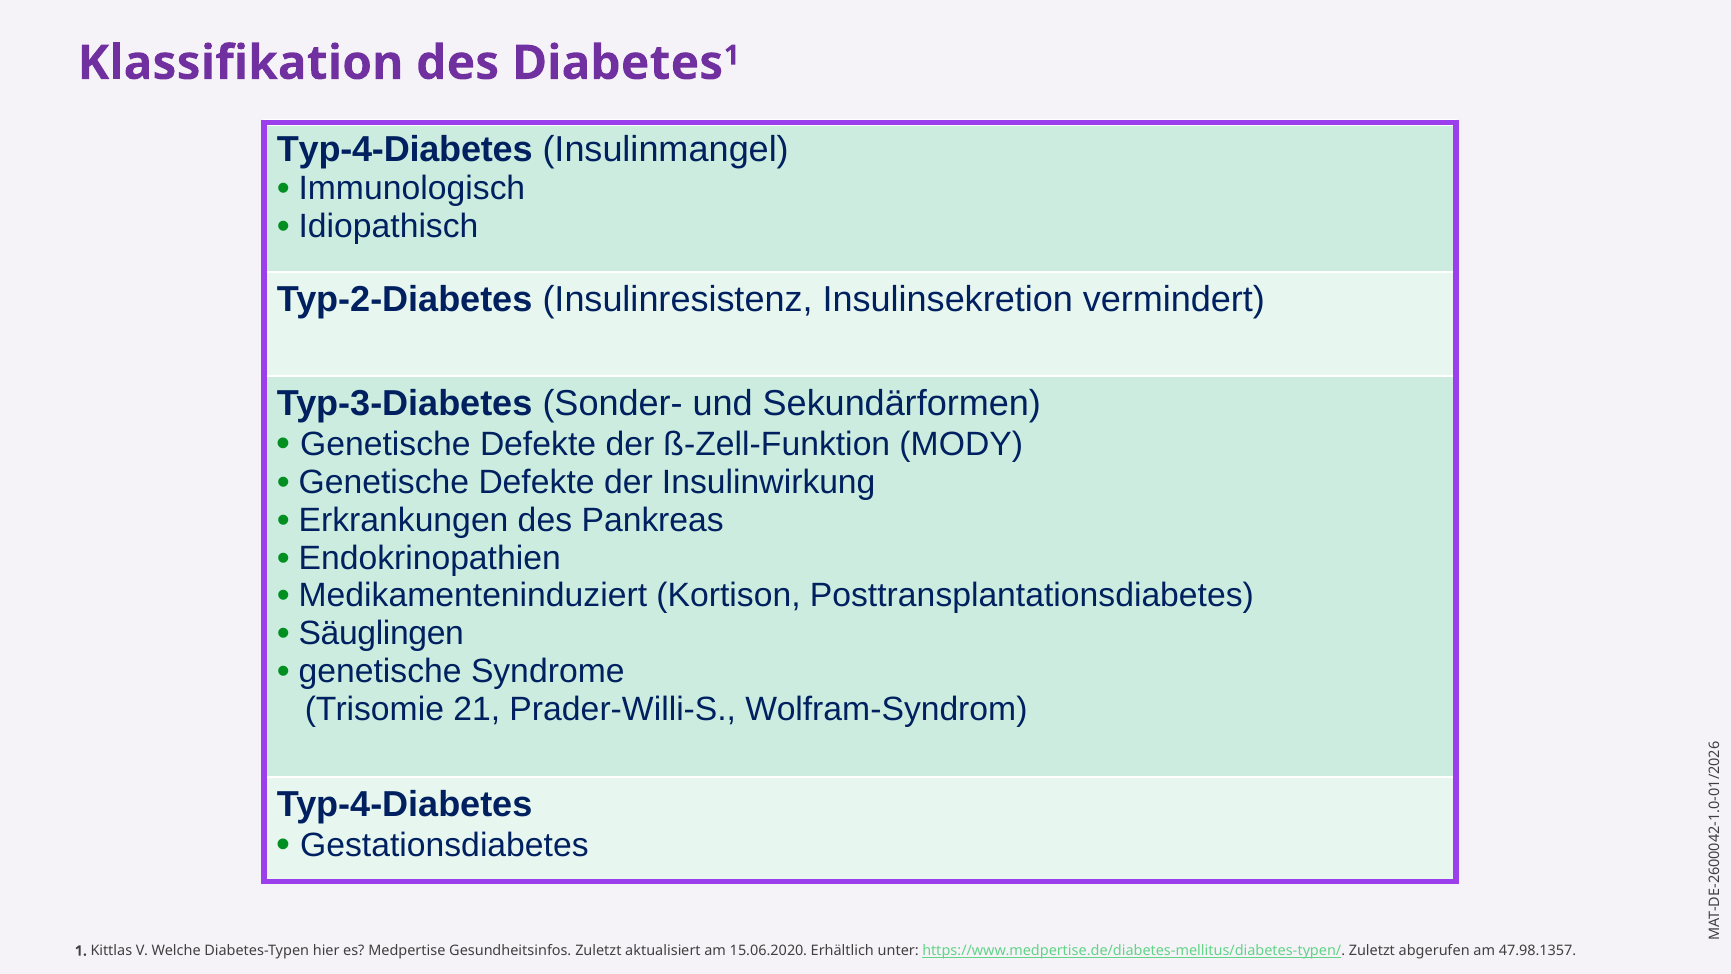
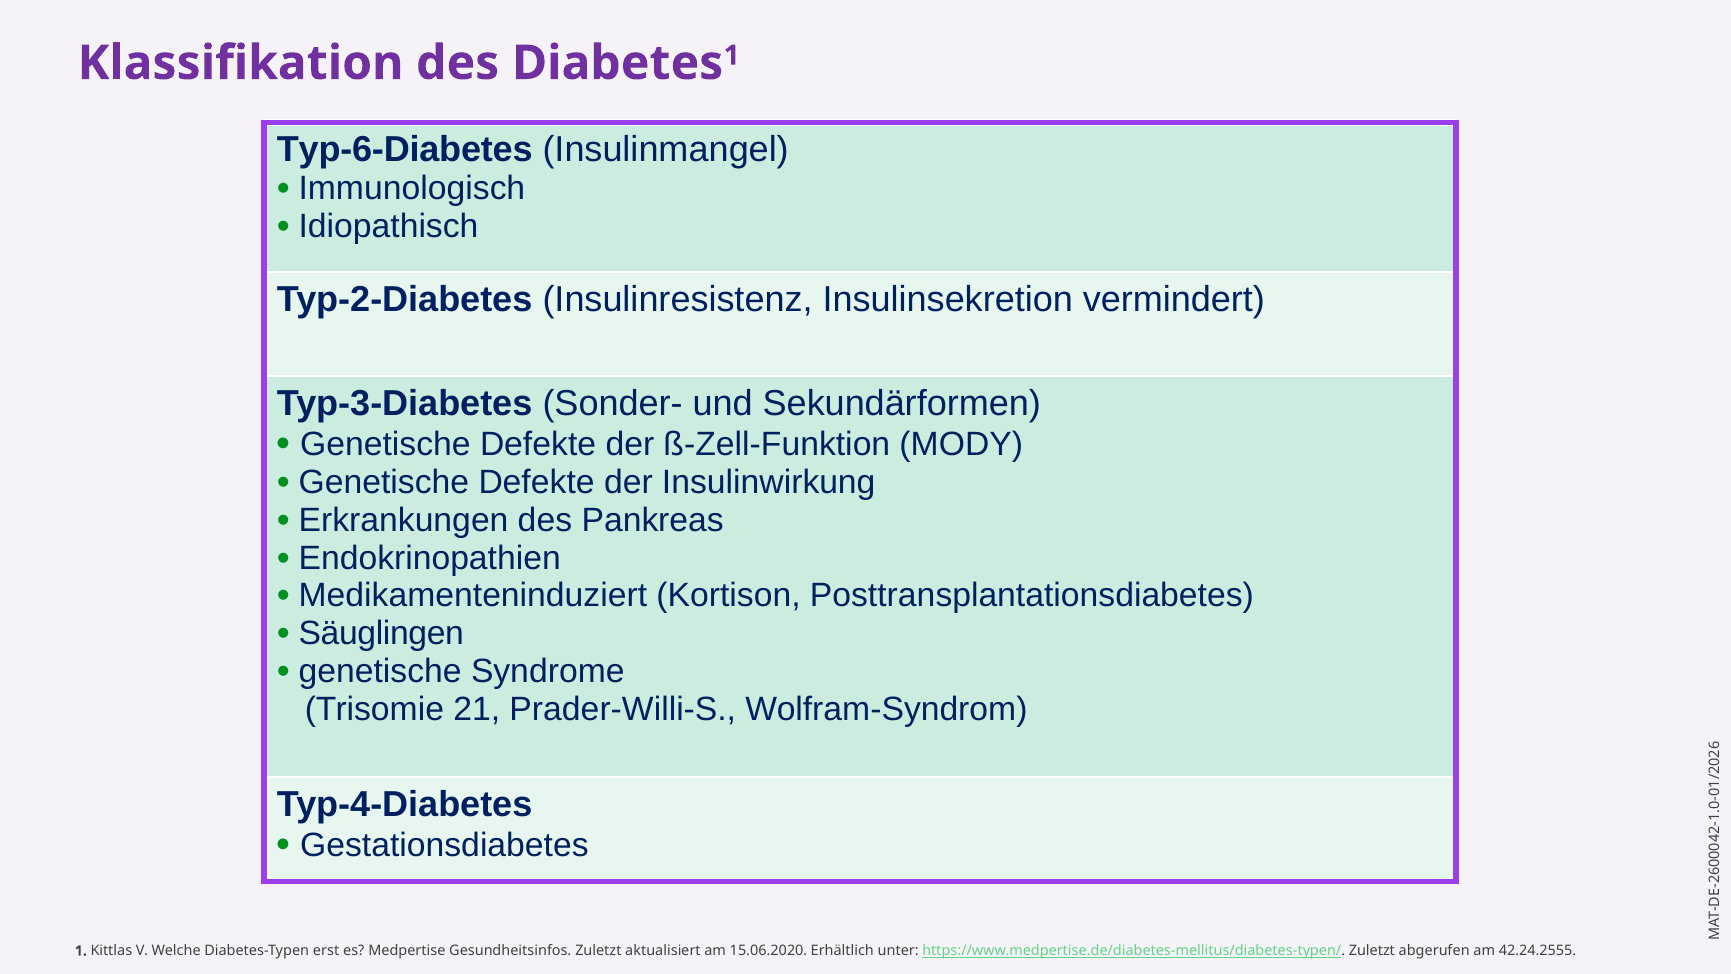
Typ-4-Diabetes: Typ-4-Diabetes -> Typ-6-Diabetes (405, 149)
hier: hier -> erst (326, 951)
47.98.1357: 47.98.1357 -> 42.24.2555 (1538, 951)
